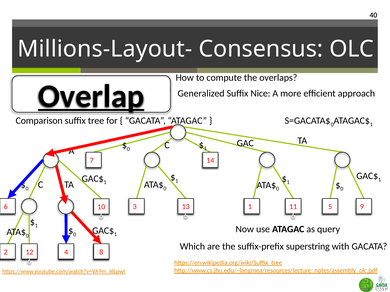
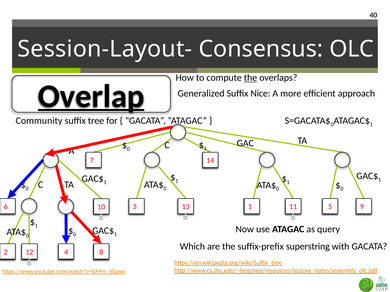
Millions-Layout-: Millions-Layout- -> Session-Layout- (105, 49)
the underline: none -> present (251, 78)
Comparison: Comparison -> Community (39, 121)
